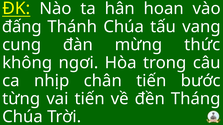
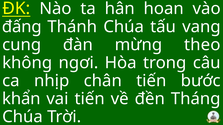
thức: thức -> theo (202, 45)
từng: từng -> khẩn (21, 99)
